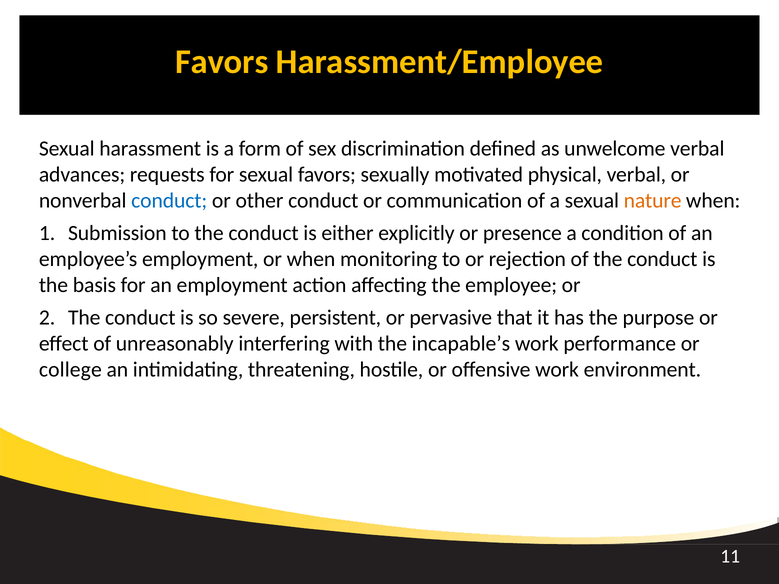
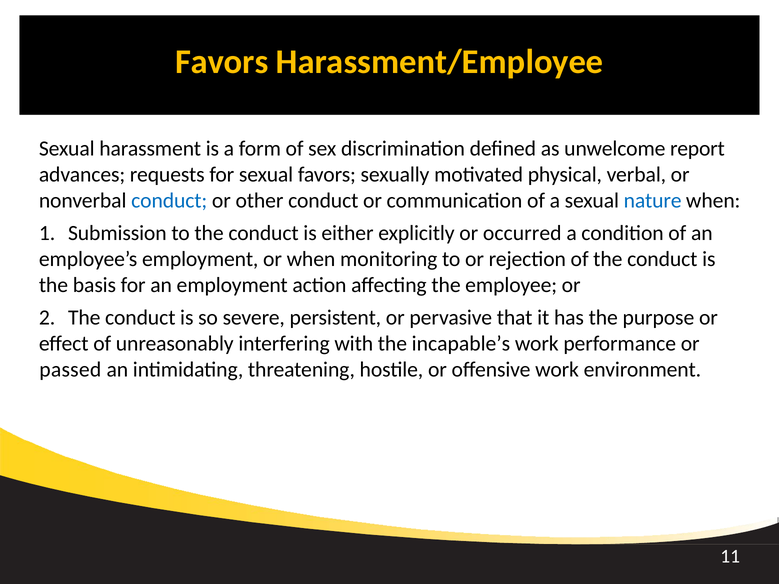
unwelcome verbal: verbal -> report (697, 149)
nature colour: orange -> blue (653, 201)
presence: presence -> occurred (522, 233)
college: college -> passed (70, 370)
